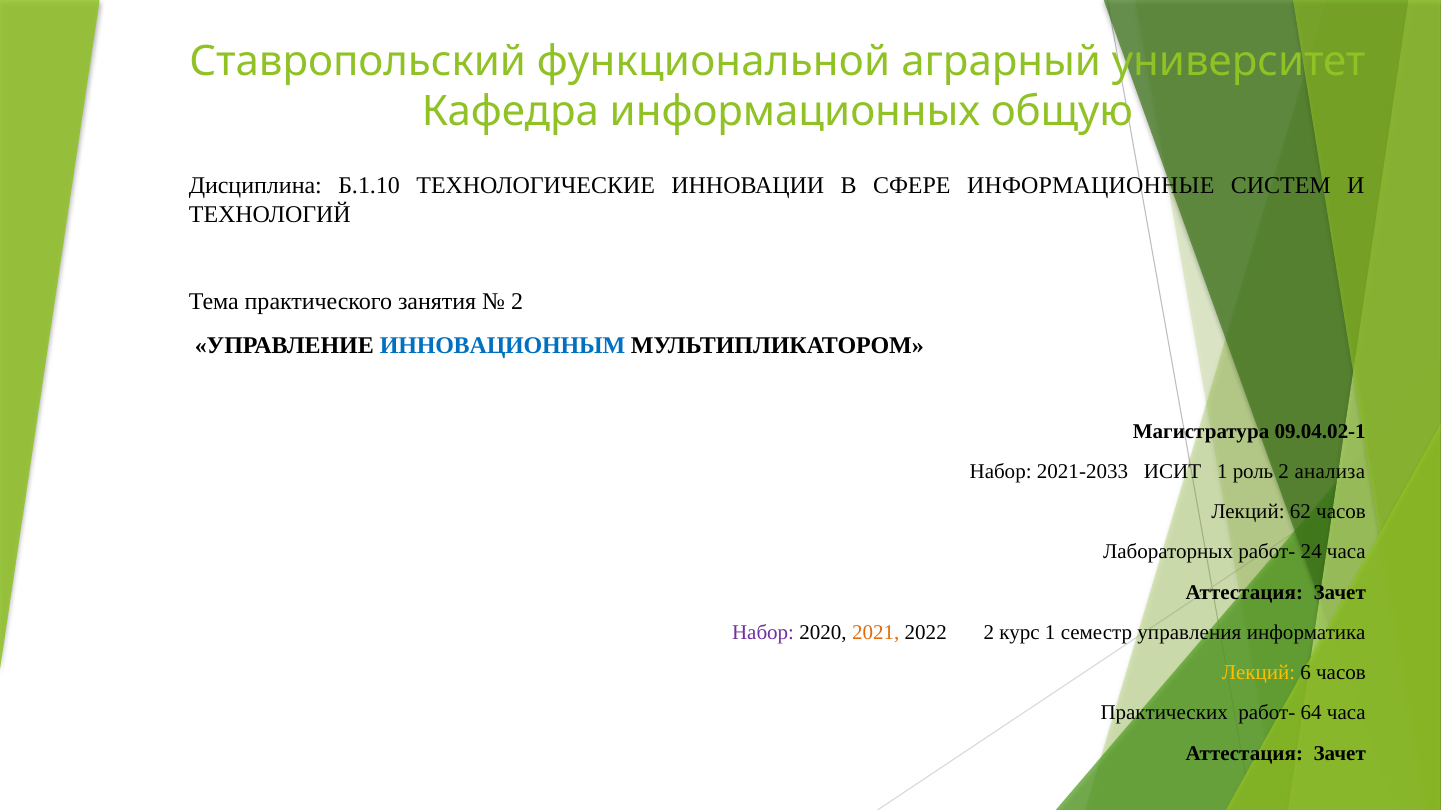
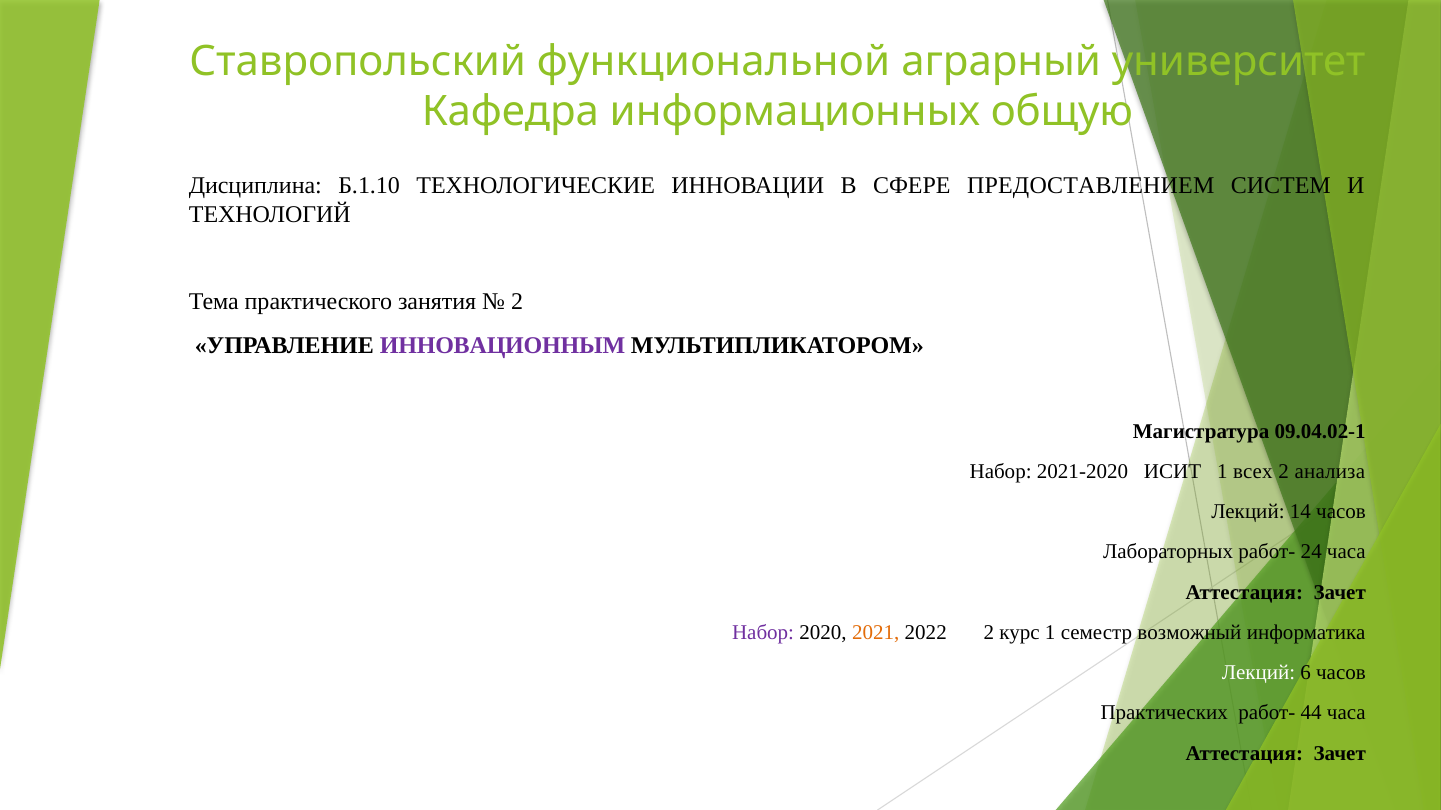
ИНФОРМАЦИОННЫЕ: ИНФОРМАЦИОННЫЕ -> ПРЕДОСТАВЛЕНИЕМ (1091, 186)
ИННОВАЦИОННЫМ colour: blue -> purple (503, 346)
2021-2033: 2021-2033 -> 2021-2020 (1083, 472)
роль: роль -> всех (1253, 472)
62: 62 -> 14 (1300, 512)
управления: управления -> возможный (1189, 633)
Лекций colour: yellow -> white (1258, 673)
64: 64 -> 44 (1311, 713)
